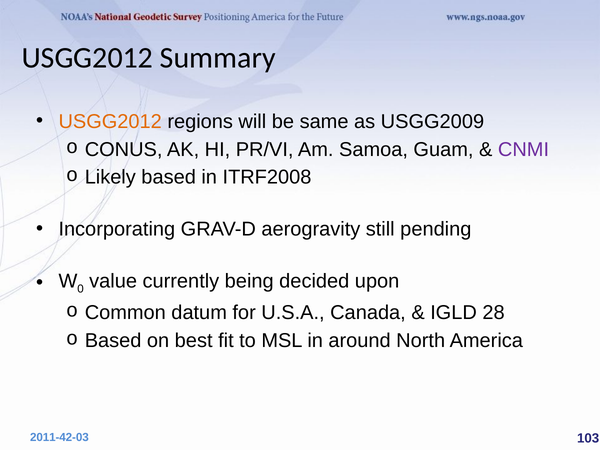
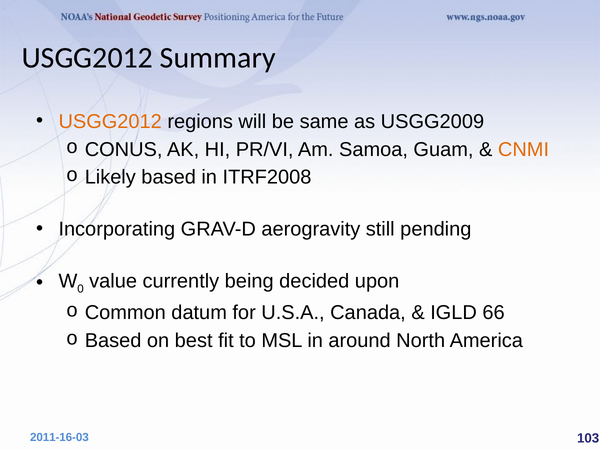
CNMI colour: purple -> orange (524, 149)
28: 28 -> 66 (494, 313)
2011-42-03: 2011-42-03 -> 2011-16-03 (59, 437)
